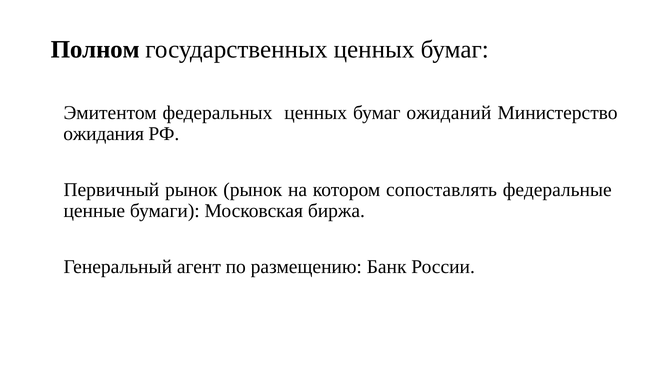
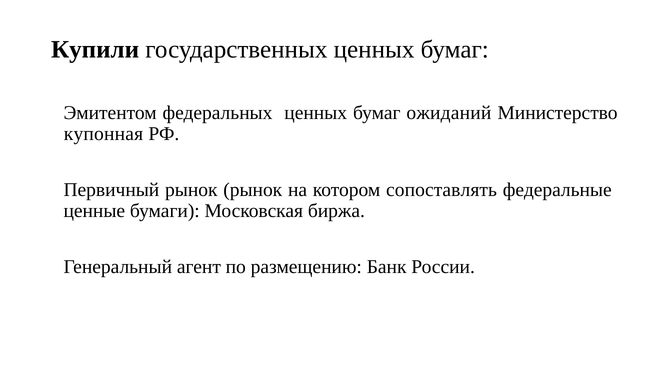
Полном: Полном -> Купили (95, 50)
ожидания: ожидания -> купонная (103, 134)
